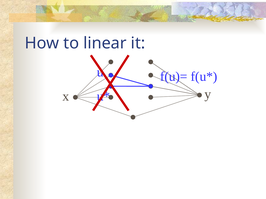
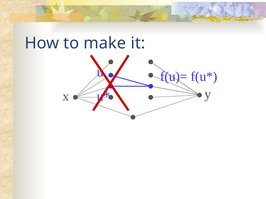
linear: linear -> make (105, 43)
